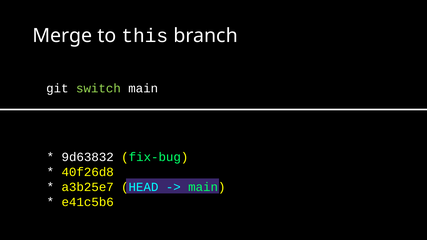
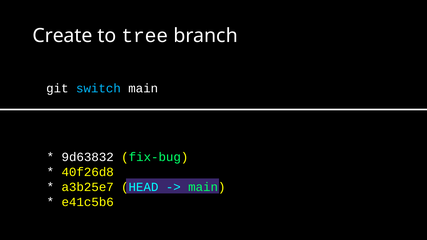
Merge: Merge -> Create (62, 36)
this: this -> tree (145, 36)
switch colour: light green -> light blue (98, 89)
